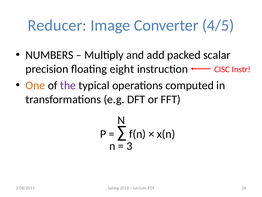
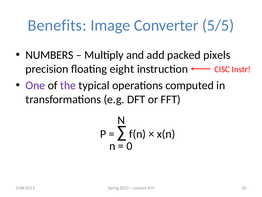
Reducer: Reducer -> Benefits (57, 25)
4/5: 4/5 -> 5/5 (218, 25)
scalar: scalar -> pixels (217, 55)
One colour: orange -> purple (35, 85)
3: 3 -> 0 (129, 146)
